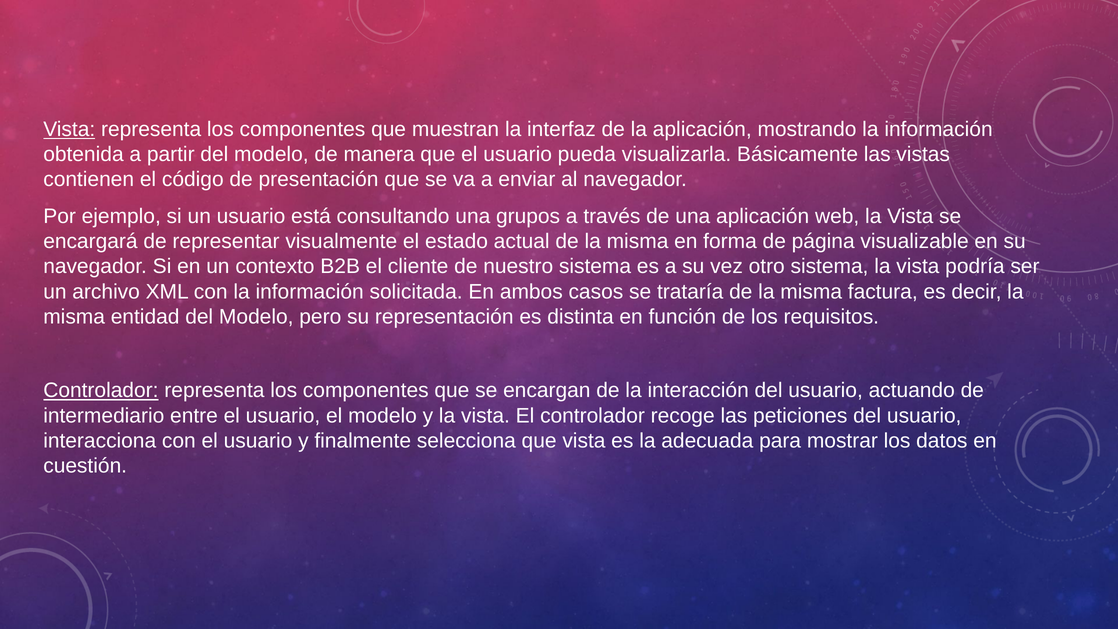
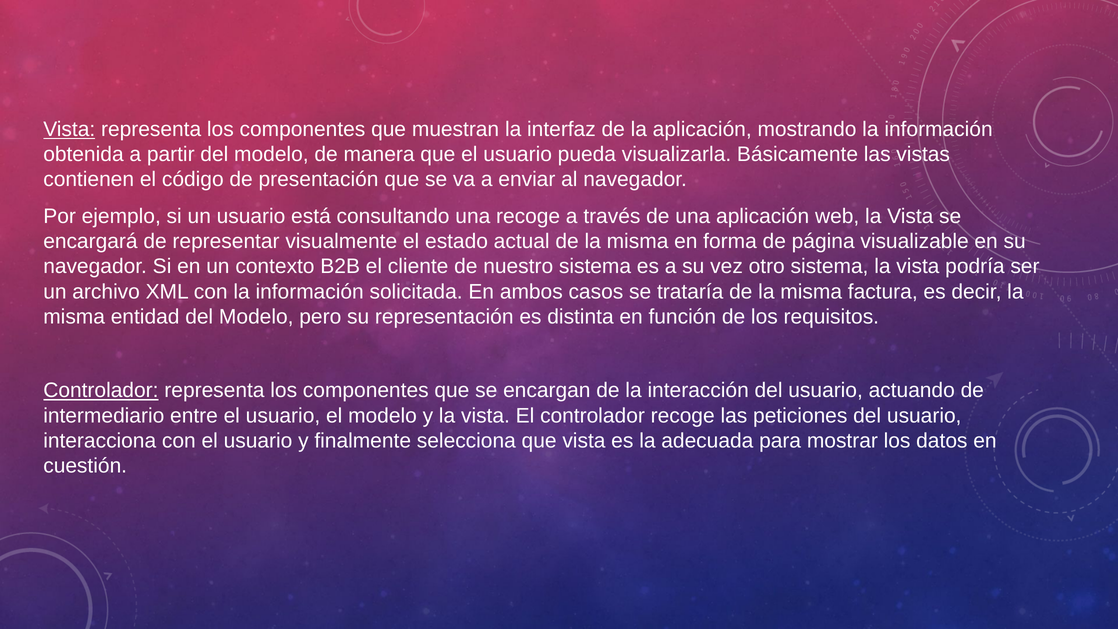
una grupos: grupos -> recoge (528, 216)
